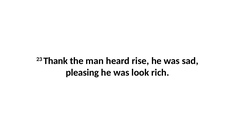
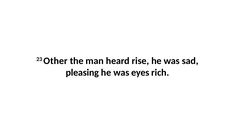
Thank: Thank -> Other (55, 61)
look: look -> eyes (140, 73)
